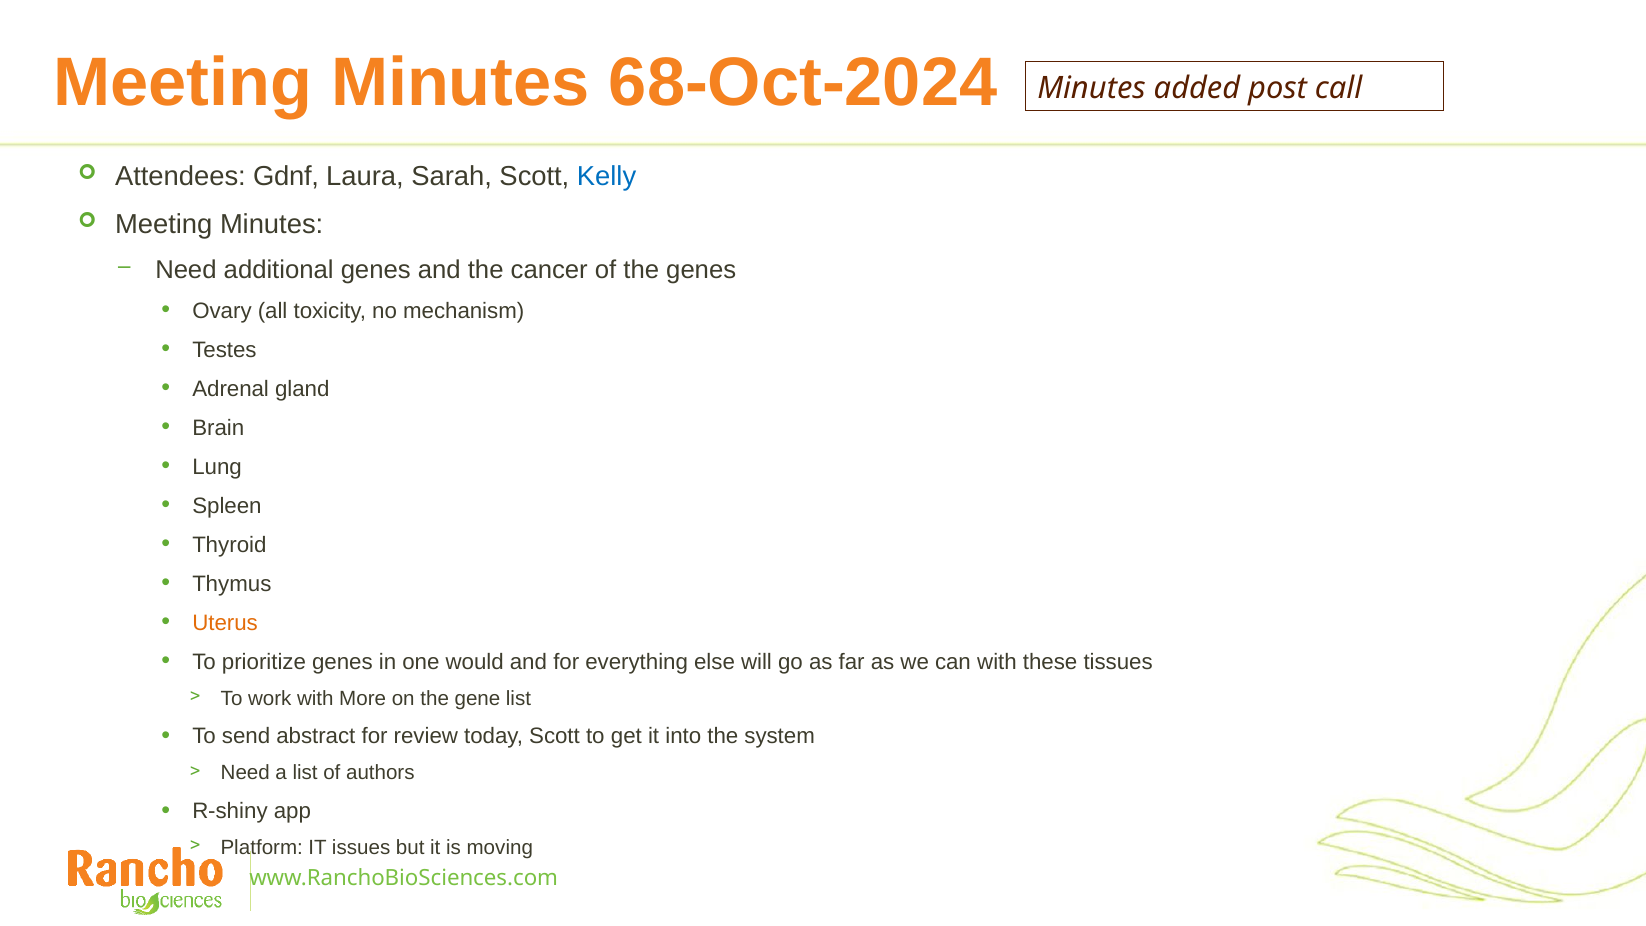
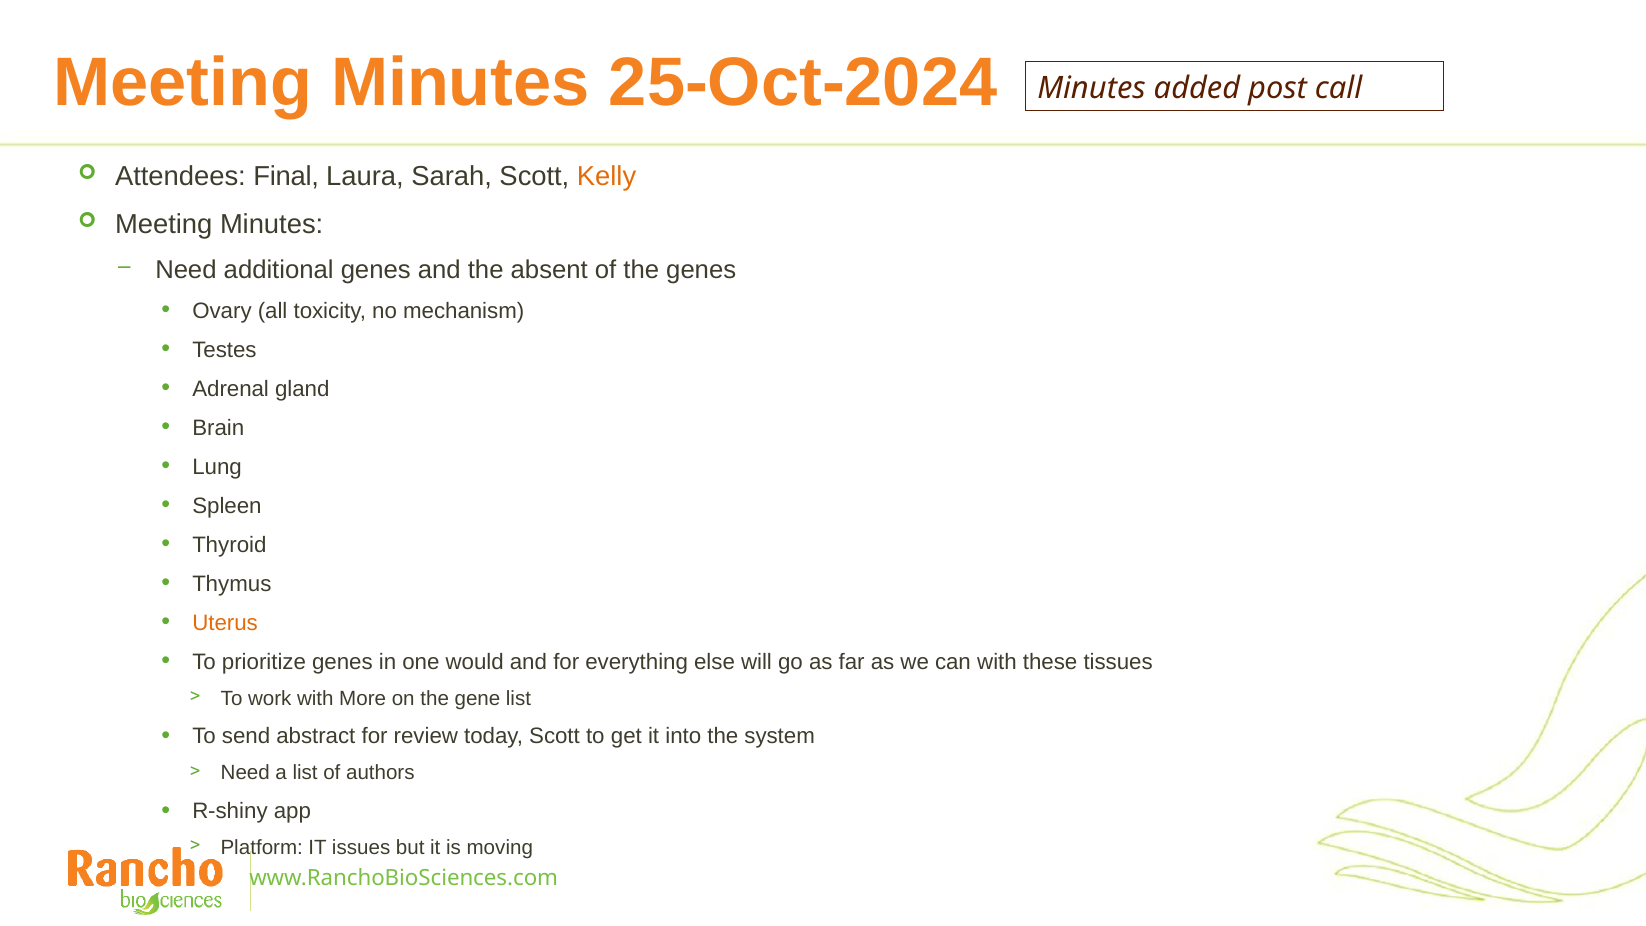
68-Oct-2024: 68-Oct-2024 -> 25-Oct-2024 (803, 83)
Gdnf: Gdnf -> Final (286, 177)
Kelly colour: blue -> orange (607, 177)
cancer: cancer -> absent (549, 270)
